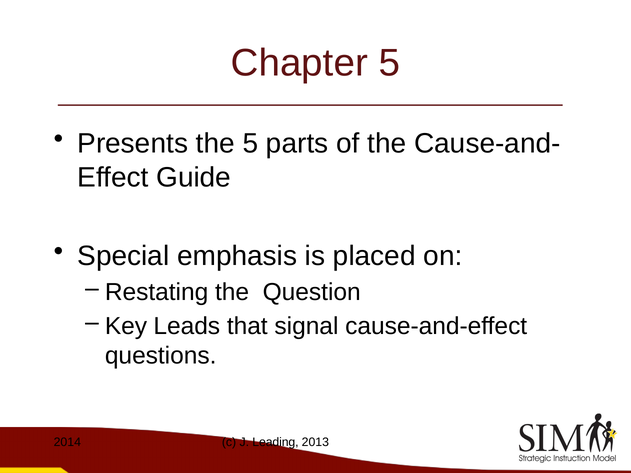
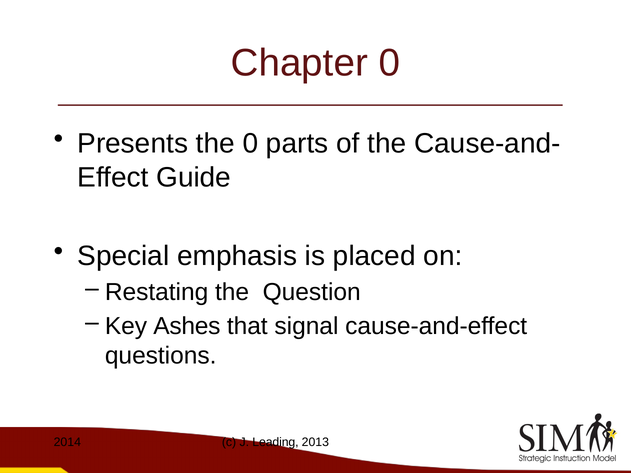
Chapter 5: 5 -> 0 (389, 63)
the 5: 5 -> 0 (250, 144)
Leads: Leads -> Ashes (187, 326)
